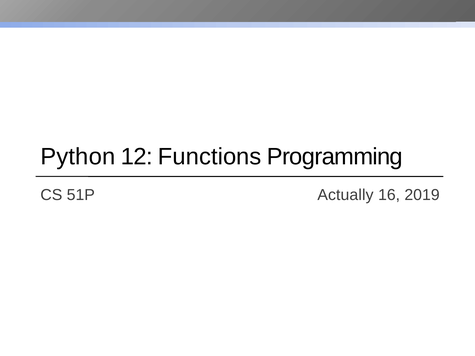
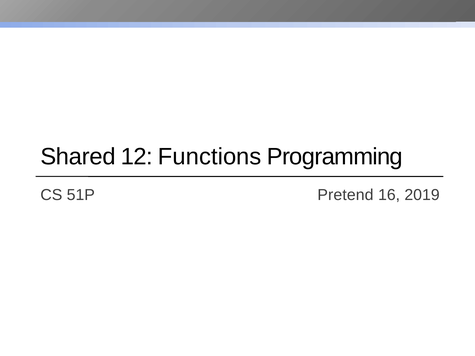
Python: Python -> Shared (78, 157)
Actually: Actually -> Pretend (345, 195)
